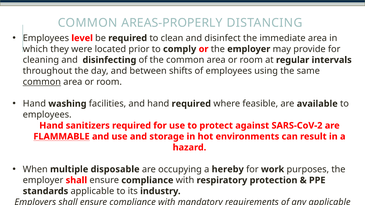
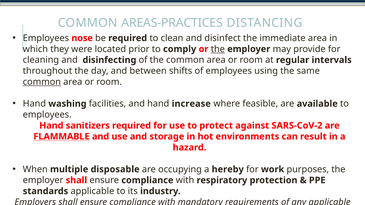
AREAS-PROPERLY: AREAS-PROPERLY -> AREAS-PRACTICES (172, 23)
level: level -> nose (82, 38)
the underline: none -> present (218, 49)
hand required: required -> increase (191, 104)
